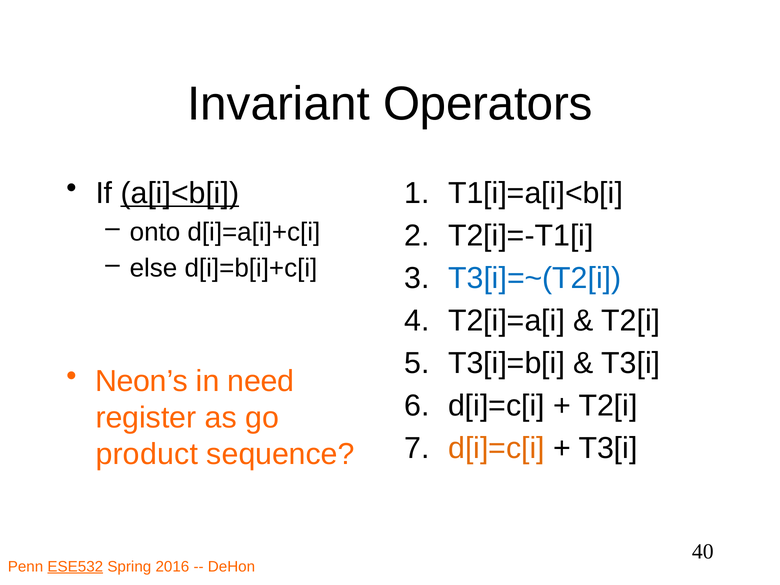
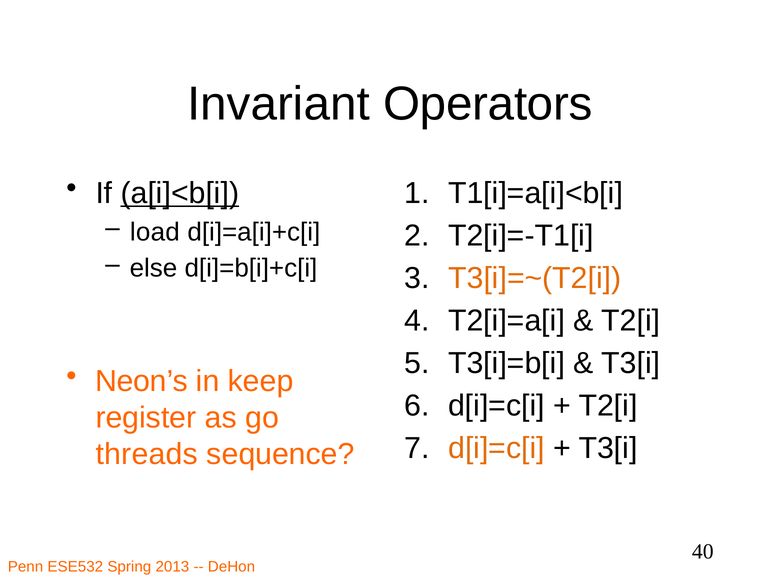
onto: onto -> load (155, 232)
T3[i]=~(T2[i colour: blue -> orange (535, 278)
need: need -> keep (261, 381)
product: product -> threads (147, 454)
ESE532 underline: present -> none (75, 567)
2016: 2016 -> 2013 (172, 567)
